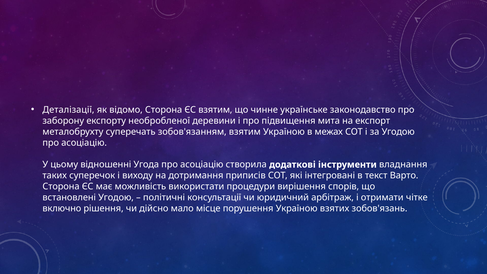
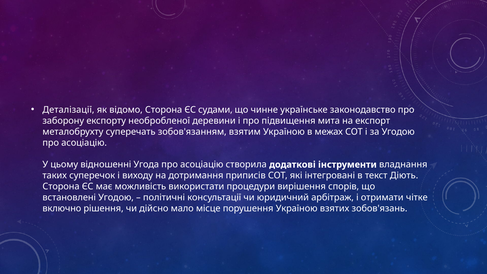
ЄС взятим: взятим -> судами (215, 110)
Варто: Варто -> Діють (404, 175)
